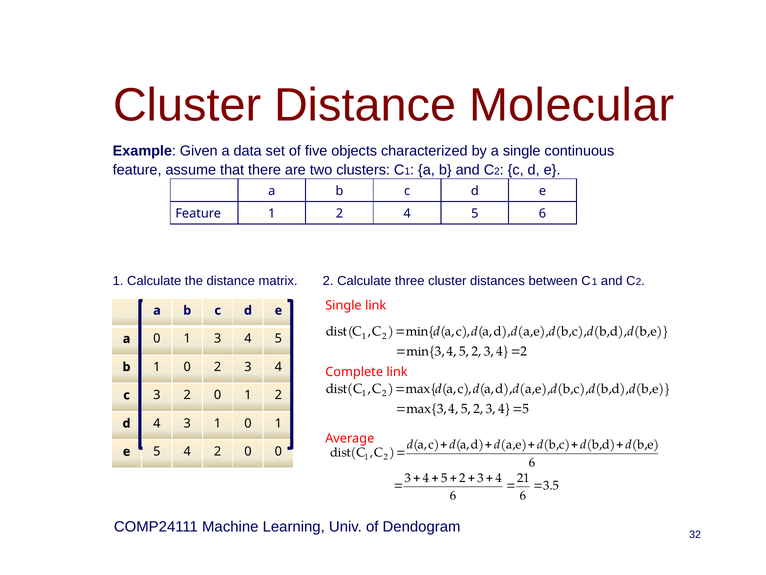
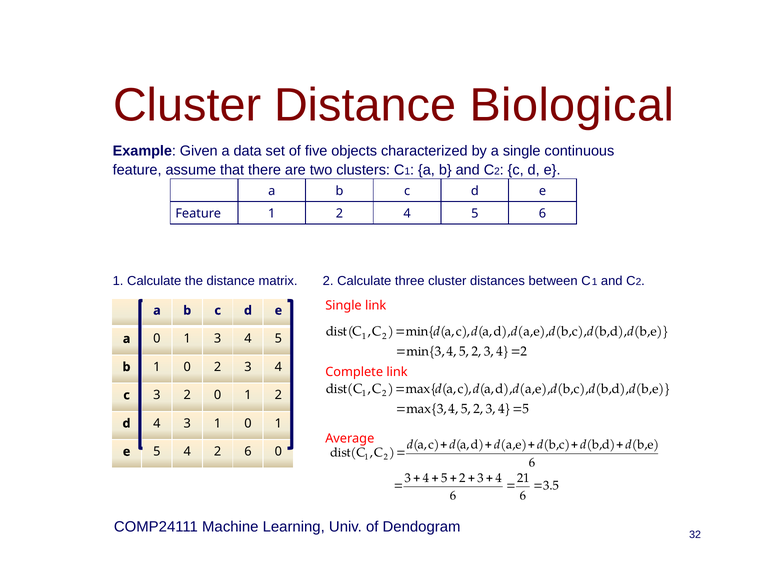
Molecular: Molecular -> Biological (572, 105)
4 2 0: 0 -> 6 (248, 451)
